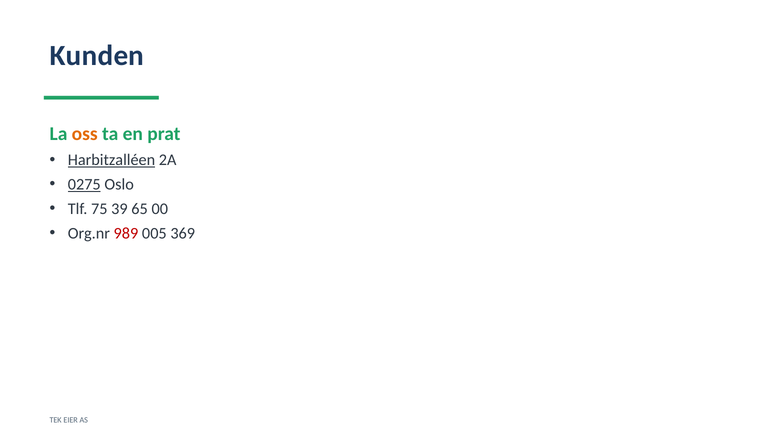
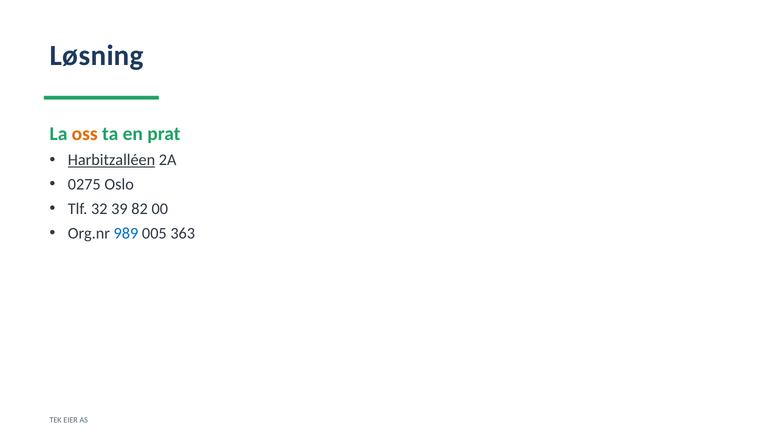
Kunden: Kunden -> Løsning (97, 56)
0275 underline: present -> none (84, 185)
75: 75 -> 32 (99, 209)
65: 65 -> 82 (140, 209)
989 colour: red -> blue (126, 233)
369: 369 -> 363 (183, 233)
